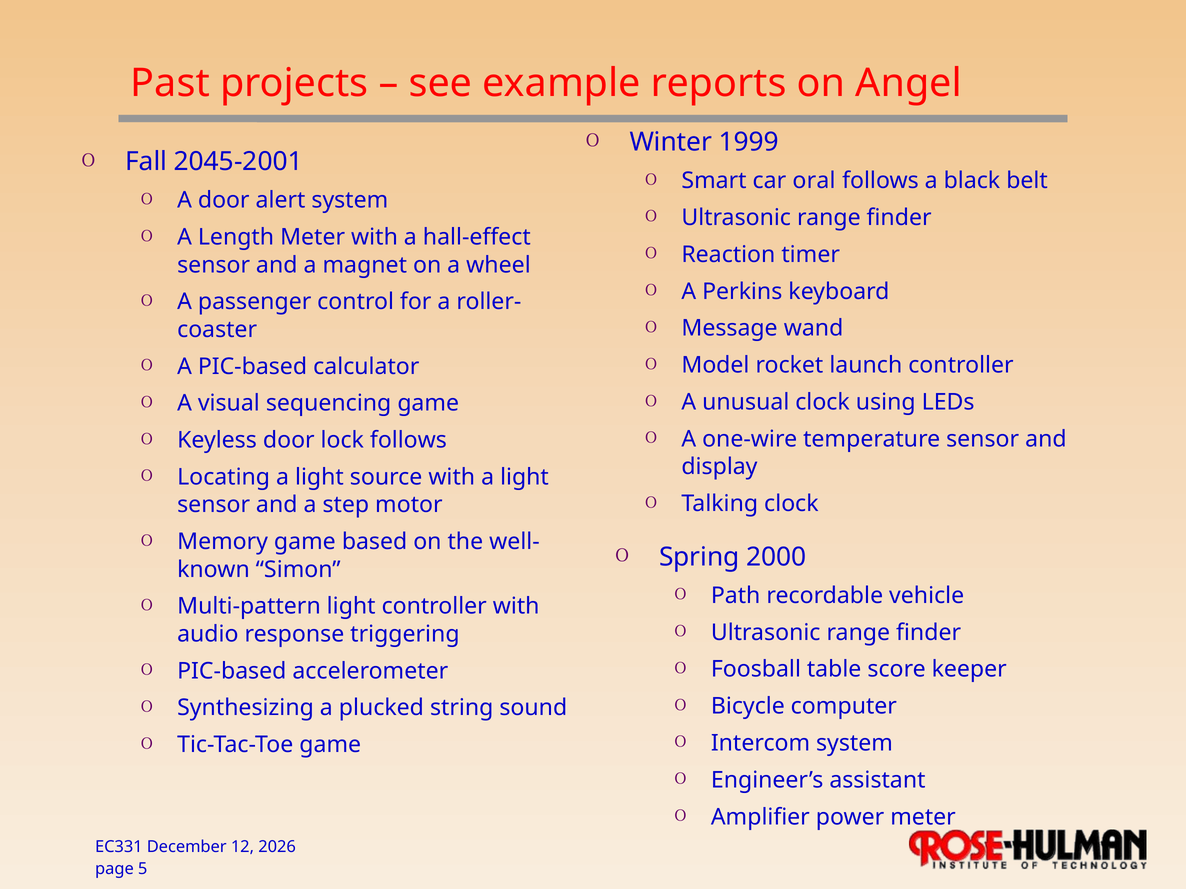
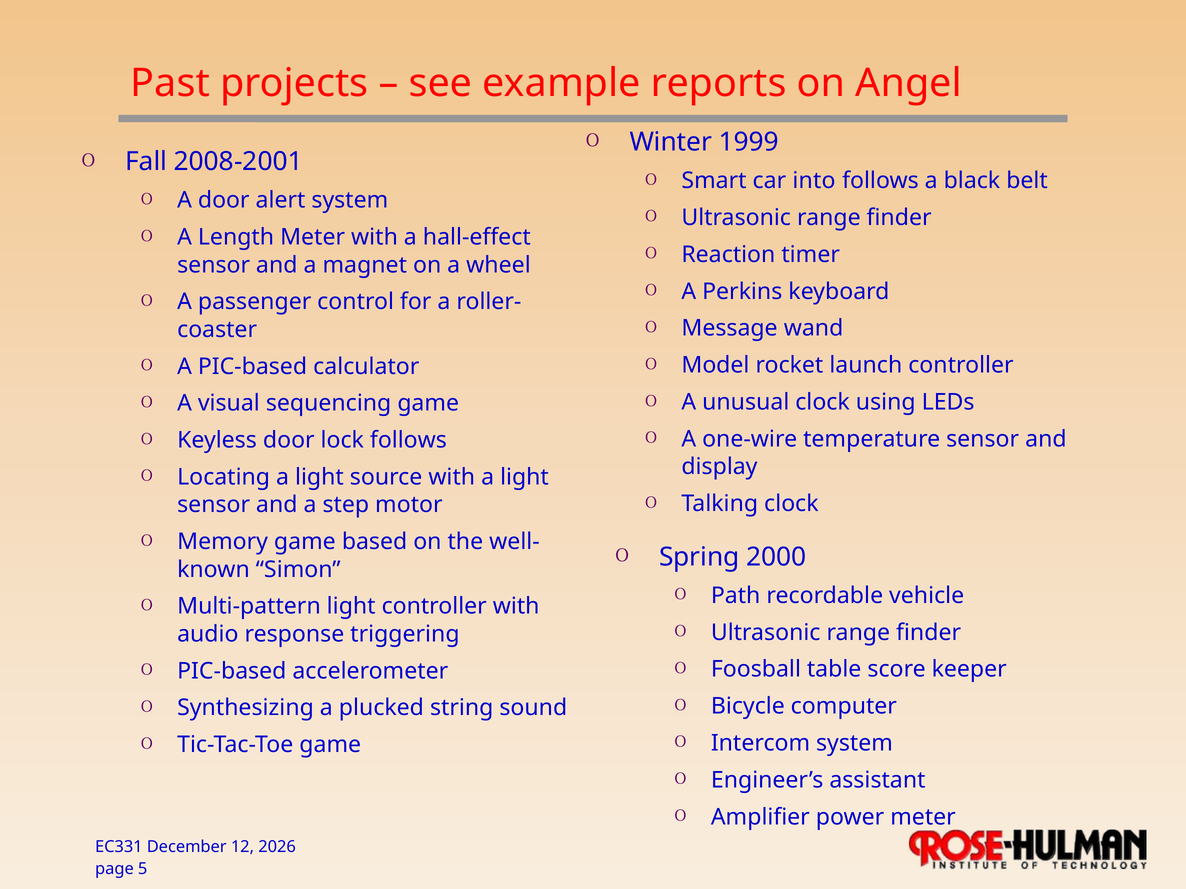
2045-2001: 2045-2001 -> 2008-2001 (238, 162)
oral: oral -> into (814, 181)
